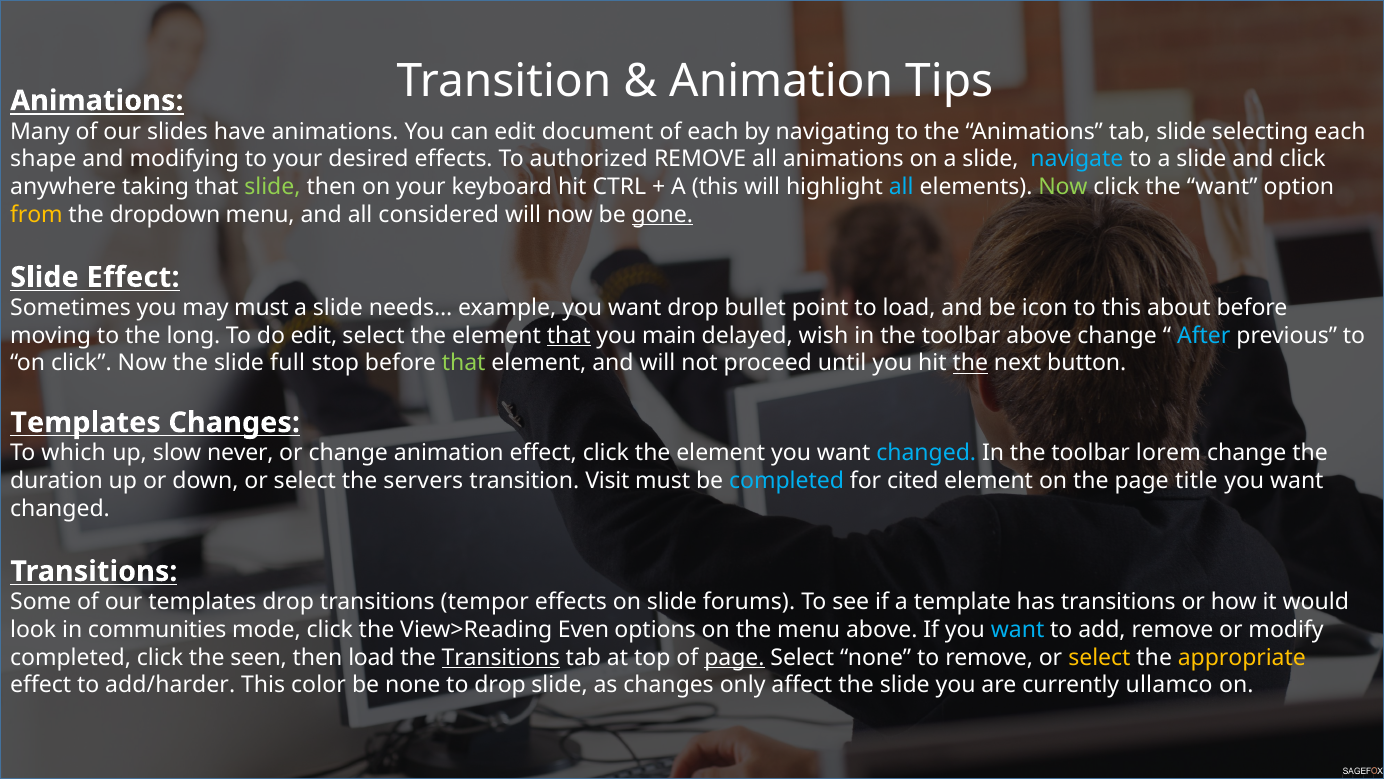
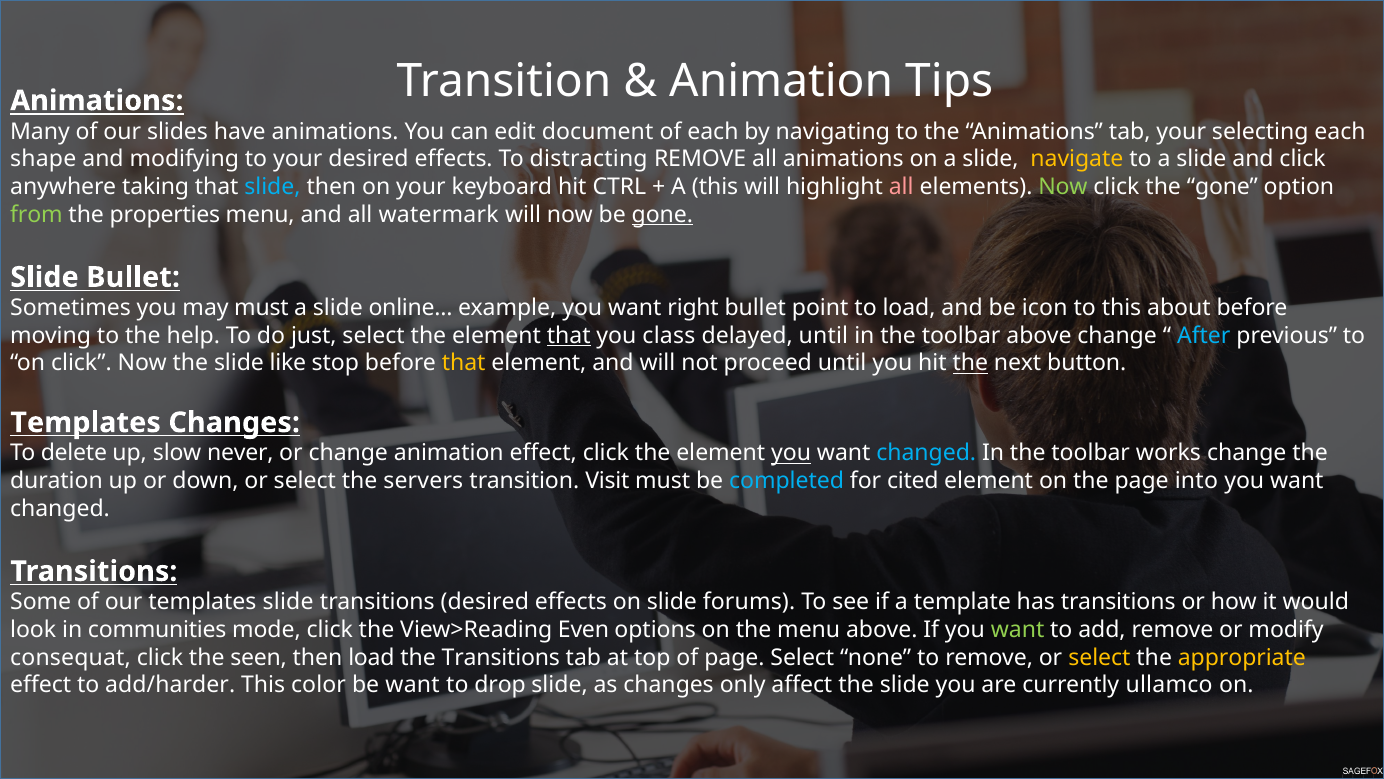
tab slide: slide -> your (1181, 131)
authorized: authorized -> distracting (589, 159)
navigate colour: light blue -> yellow (1077, 159)
slide colour: light green -> light blue (272, 187)
all colour: light blue -> pink (901, 187)
the want: want -> gone (1222, 187)
from colour: yellow -> light green (36, 214)
dropdown: dropdown -> properties (165, 214)
considered: considered -> watermark (439, 214)
Slide Effect: Effect -> Bullet (133, 277)
needs…: needs… -> online… (411, 308)
want drop: drop -> right (693, 308)
long: long -> help (193, 335)
do edit: edit -> just (314, 335)
main: main -> class (669, 335)
delayed wish: wish -> until (823, 335)
full: full -> like (288, 363)
that colour: light green -> yellow (464, 363)
which: which -> delete (74, 453)
you underline: none -> present (791, 453)
lorem: lorem -> works (1168, 453)
title: title -> into (1196, 481)
templates drop: drop -> slide (288, 602)
transitions tempor: tempor -> desired (485, 602)
want colour: light blue -> light green (1018, 629)
completed: completed -> consequat (71, 657)
Transitions underline: present -> none (501, 657)
page underline: present -> none (734, 657)
be none: none -> want (413, 685)
